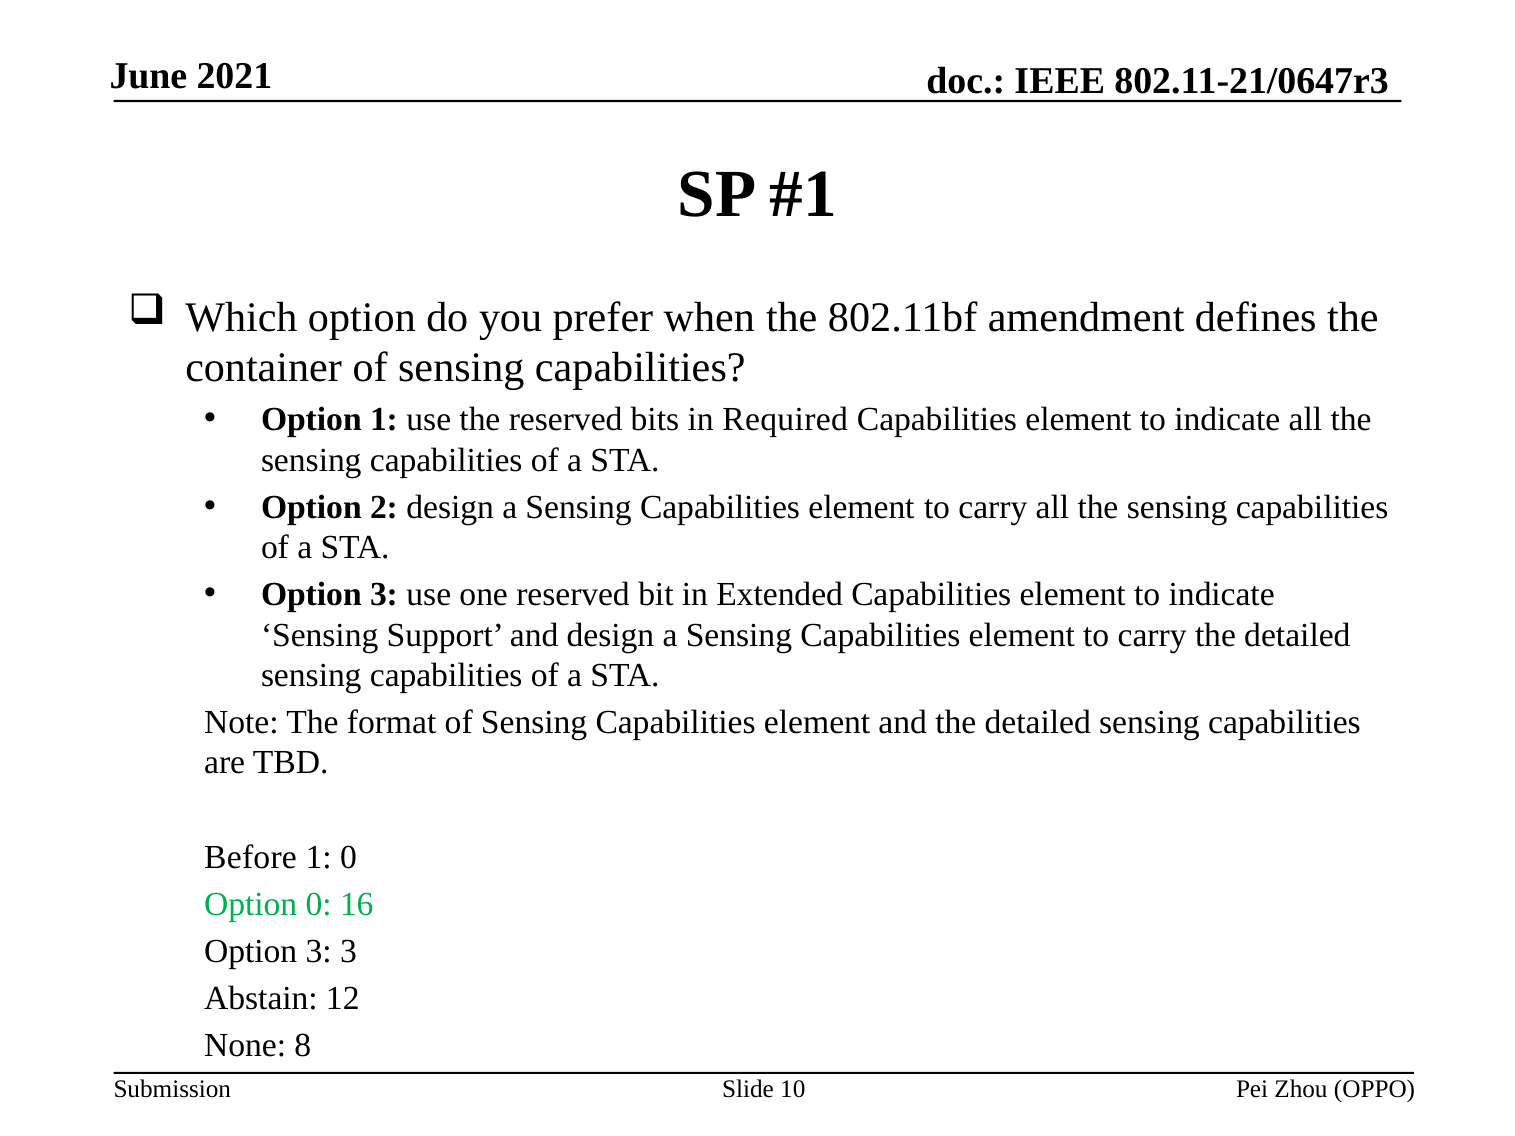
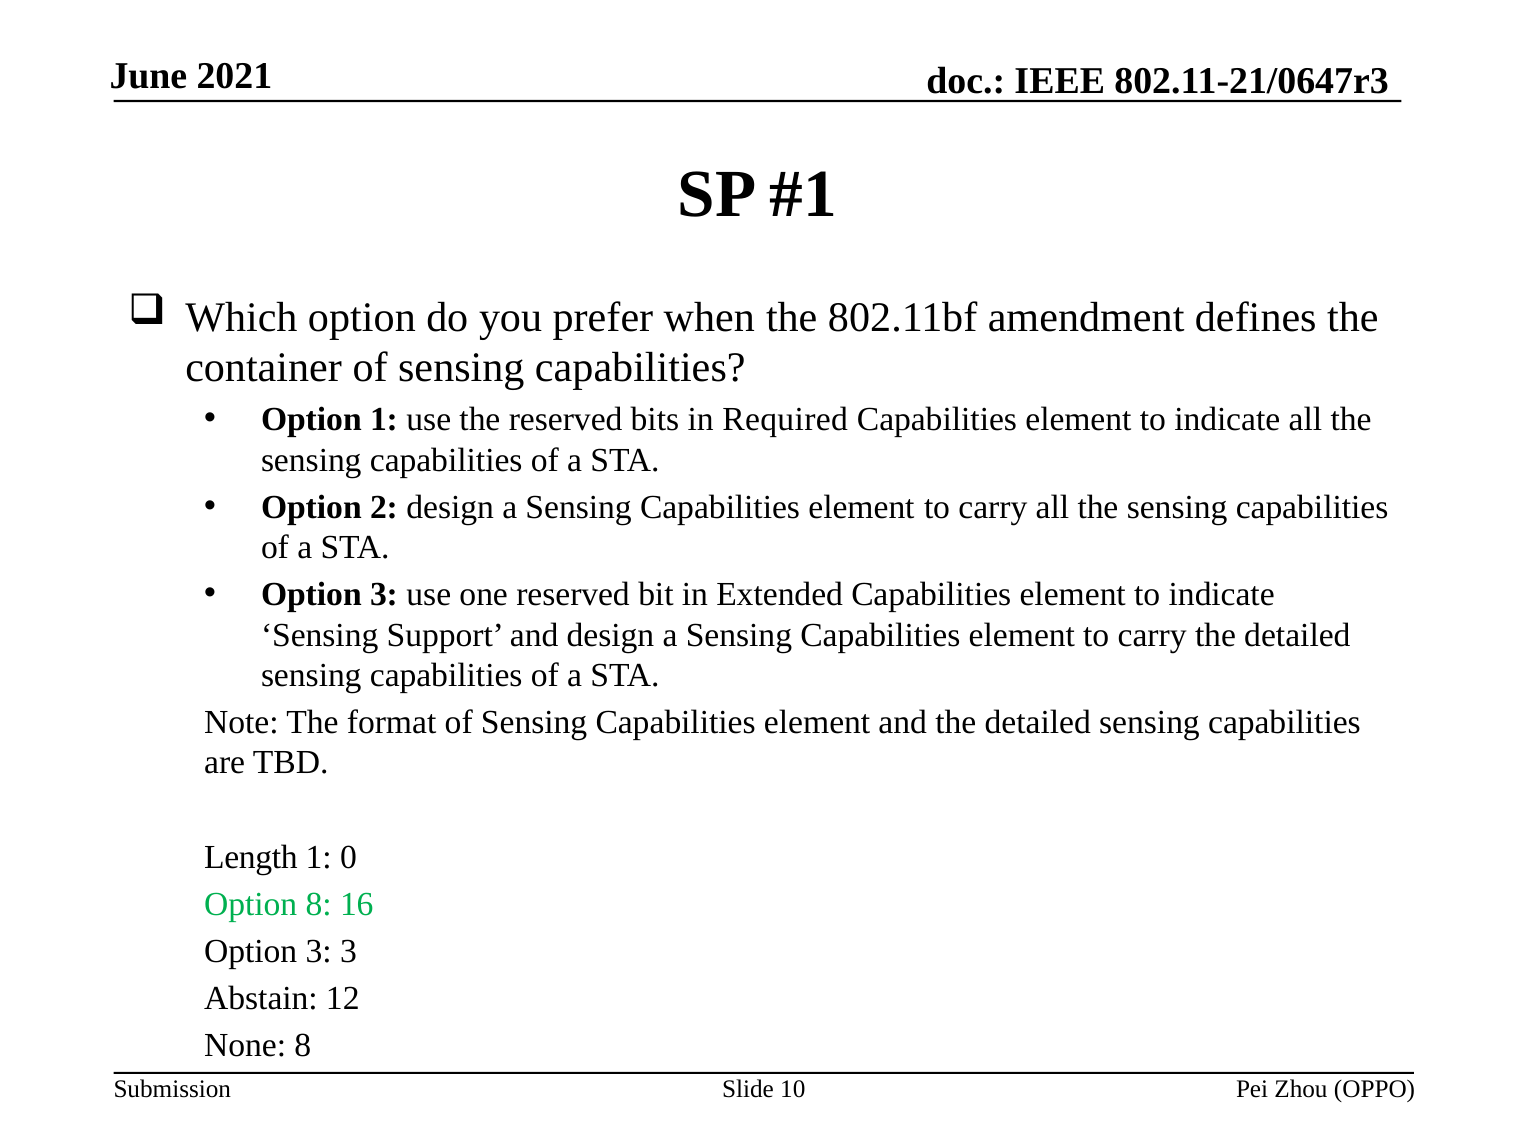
Before: Before -> Length (251, 857)
Option 0: 0 -> 8 (319, 904)
